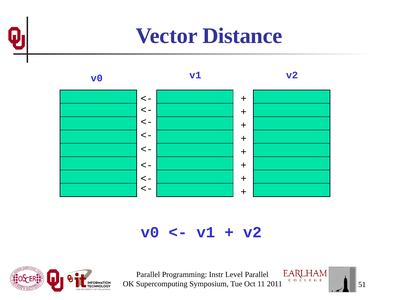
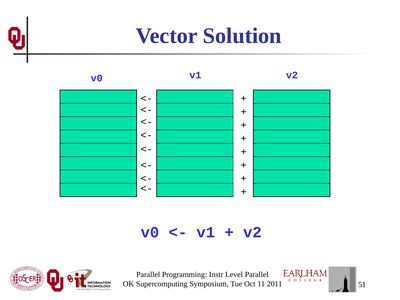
Distance: Distance -> Solution (242, 36)
